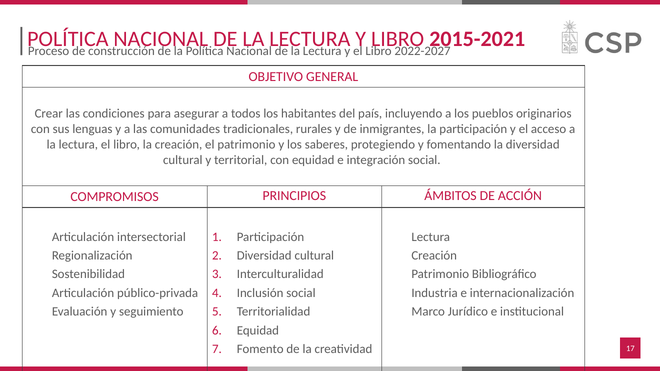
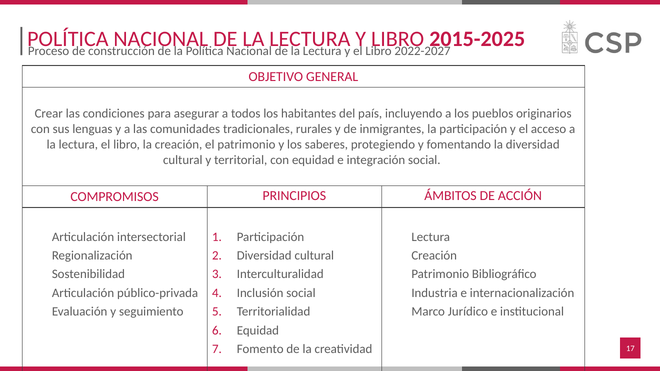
2015-2021: 2015-2021 -> 2015-2025 (477, 39)
